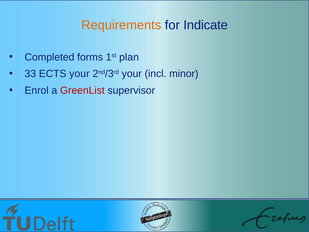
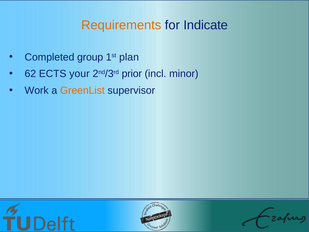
forms: forms -> group (90, 57)
33: 33 -> 62 (30, 74)
2nd/3rd your: your -> prior (132, 74)
Enrol: Enrol -> Work (37, 90)
GreenList colour: red -> orange (82, 90)
